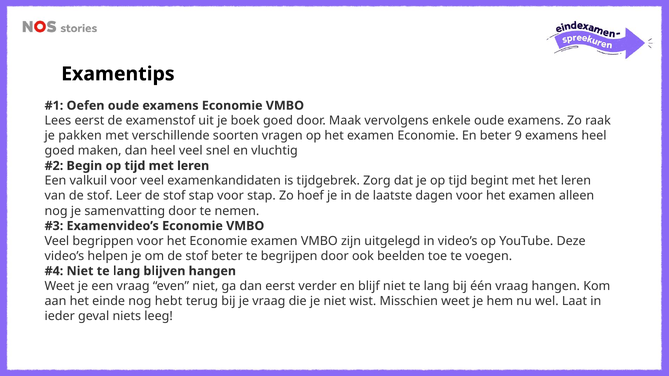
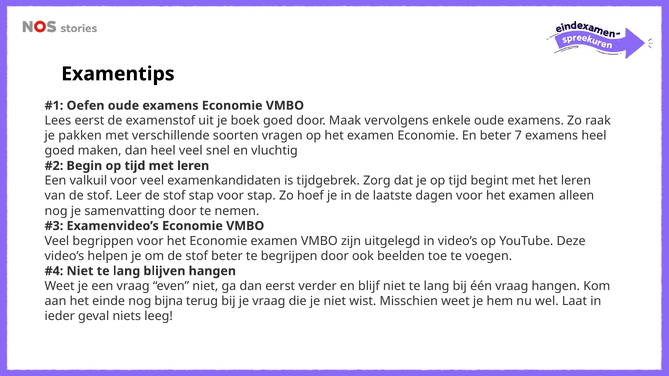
9: 9 -> 7 (518, 136)
hebt: hebt -> bijna (169, 301)
